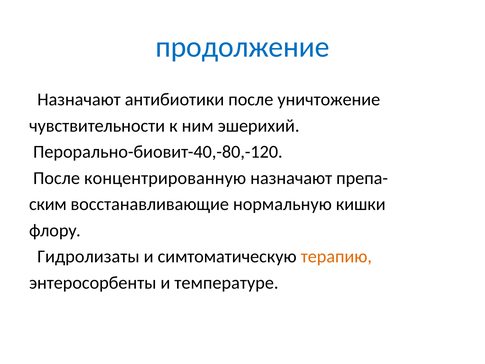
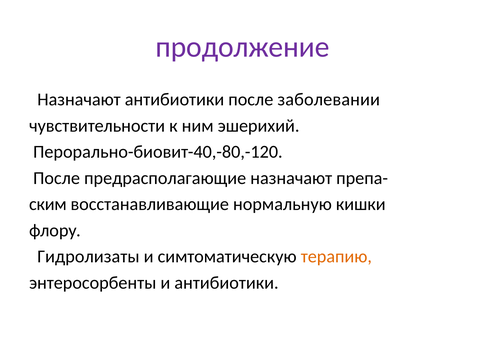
продолжение colour: blue -> purple (243, 47)
уничтожение: уничтожение -> заболевании (329, 99)
концентрированную: концентрированную -> предрасполагающие (165, 178)
и температуре: температуре -> антибиотики (227, 283)
